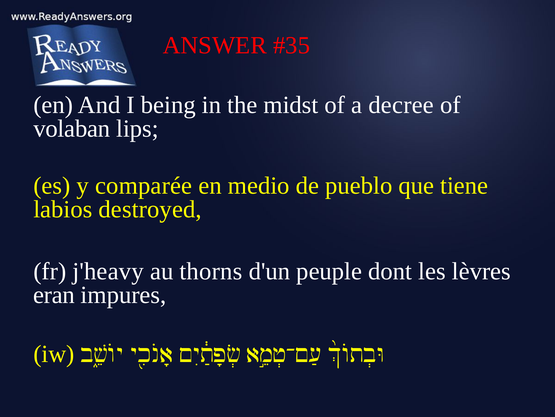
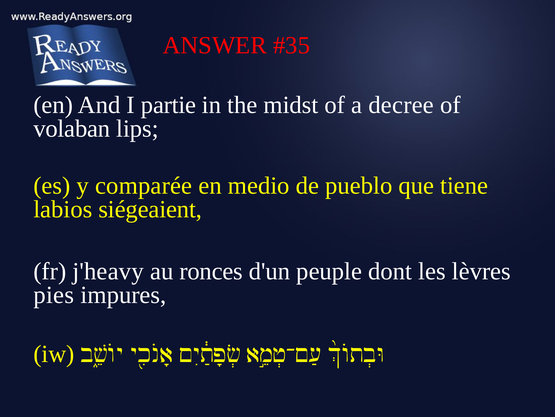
being: being -> partie (168, 105)
destroyed: destroyed -> siégeaient (150, 209)
thorns: thorns -> ronces (211, 271)
eran: eran -> pies (54, 294)
